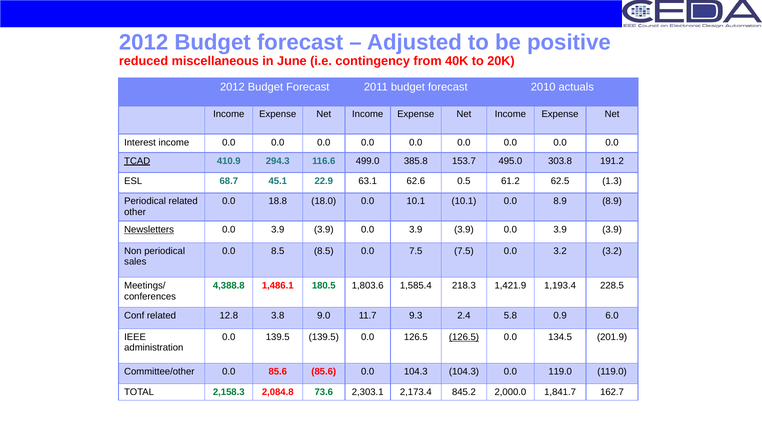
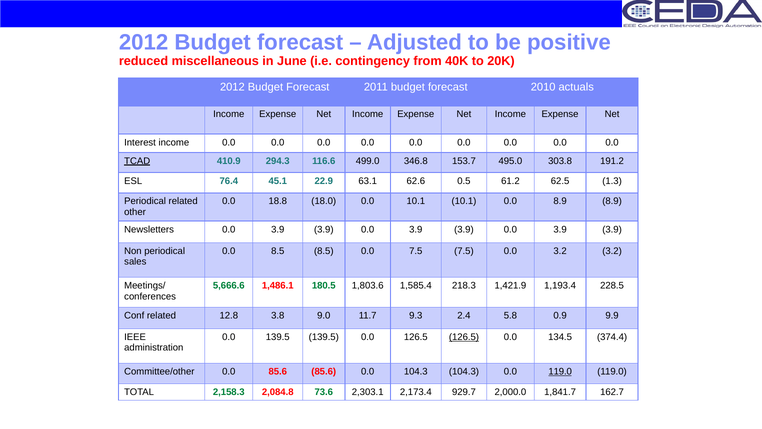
385.8: 385.8 -> 346.8 (416, 161)
68.7: 68.7 -> 76.4 (229, 181)
Newsletters underline: present -> none (149, 229)
4,388.8: 4,388.8 -> 5,666.6 (229, 285)
6.0: 6.0 -> 9.9 (612, 315)
201.9: 201.9 -> 374.4 (612, 337)
119.0 underline: none -> present (560, 371)
845.2: 845.2 -> 929.7 (464, 392)
